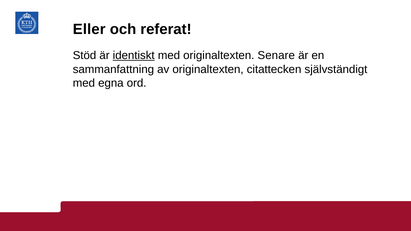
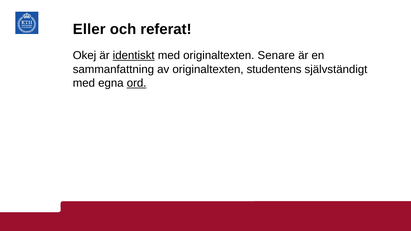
Stöd: Stöd -> Okej (85, 56)
citattecken: citattecken -> studentens (274, 69)
ord underline: none -> present (137, 83)
